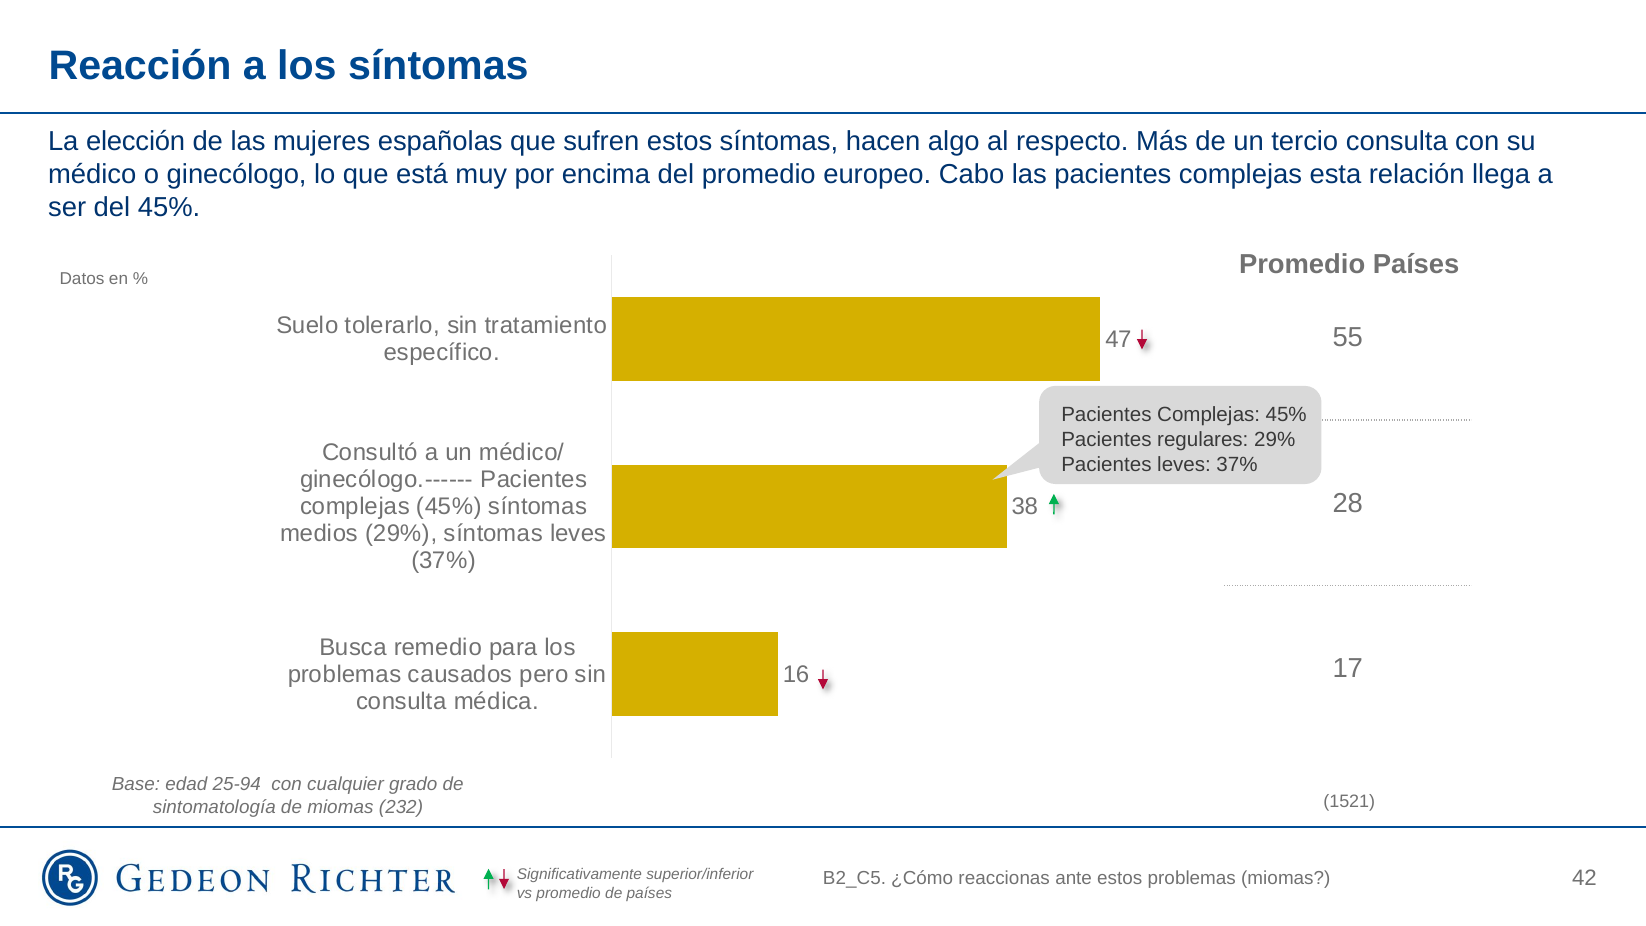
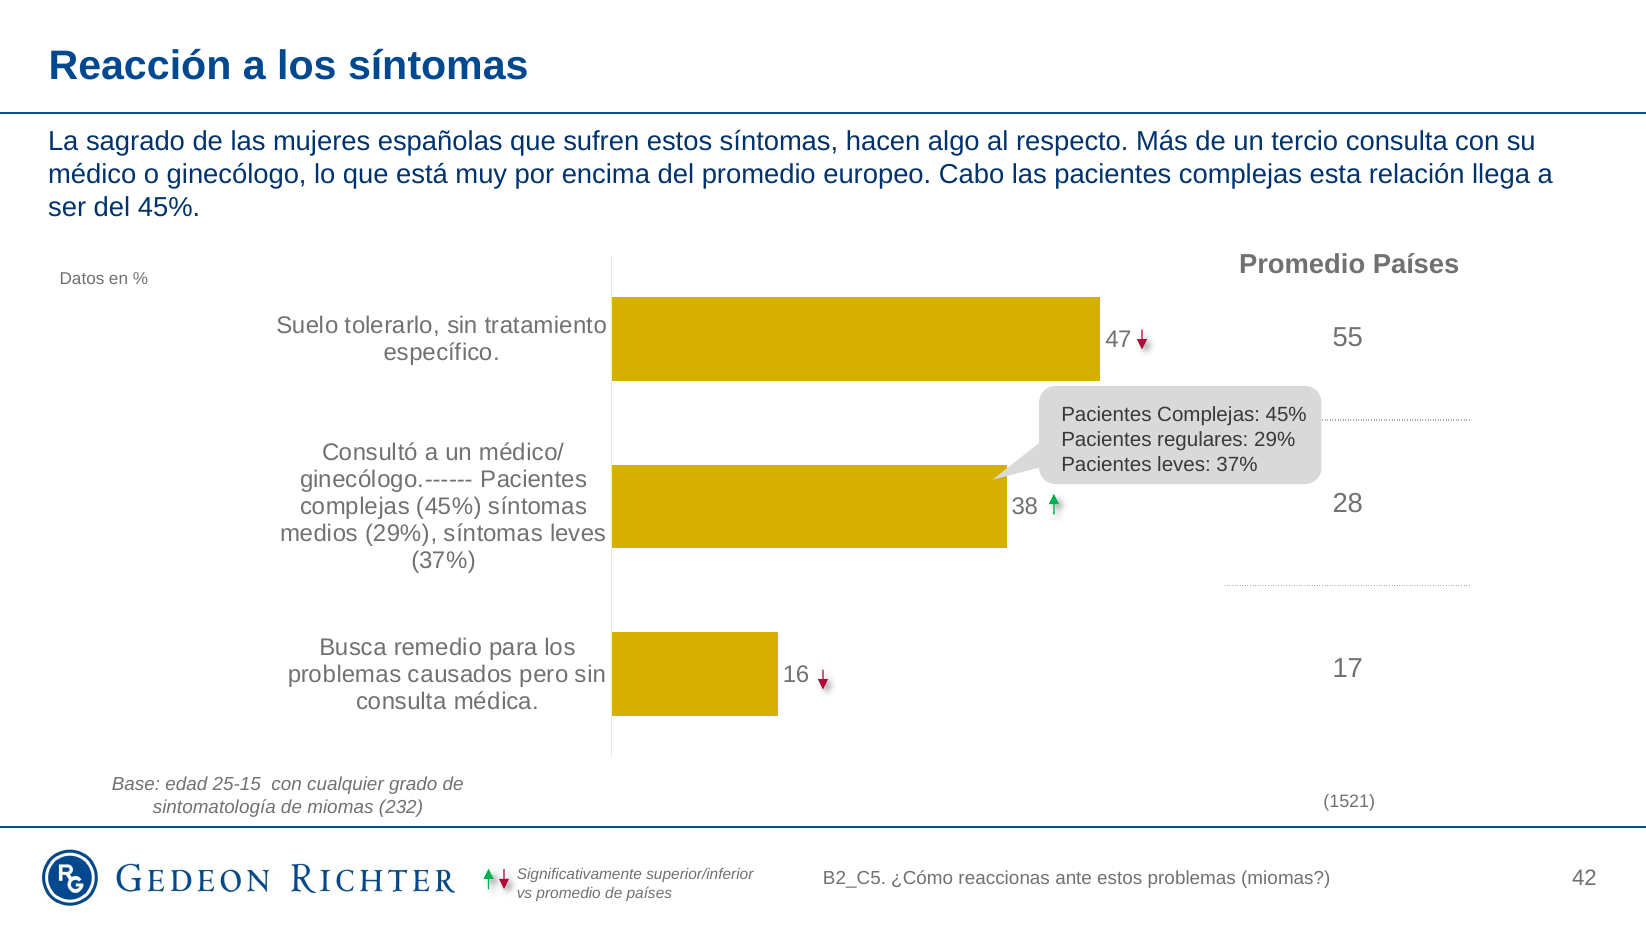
elección: elección -> sagrado (136, 141)
25-94: 25-94 -> 25-15 (237, 784)
